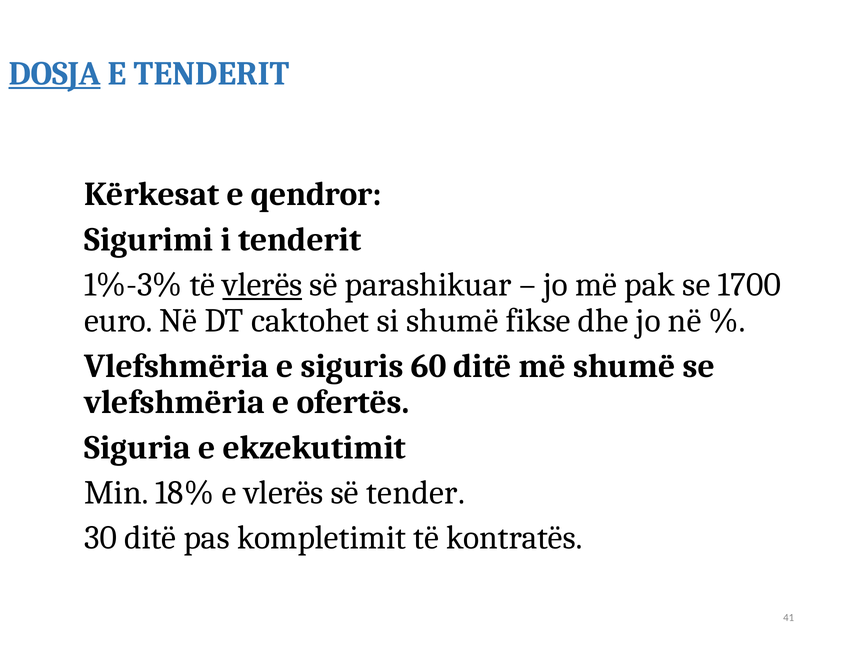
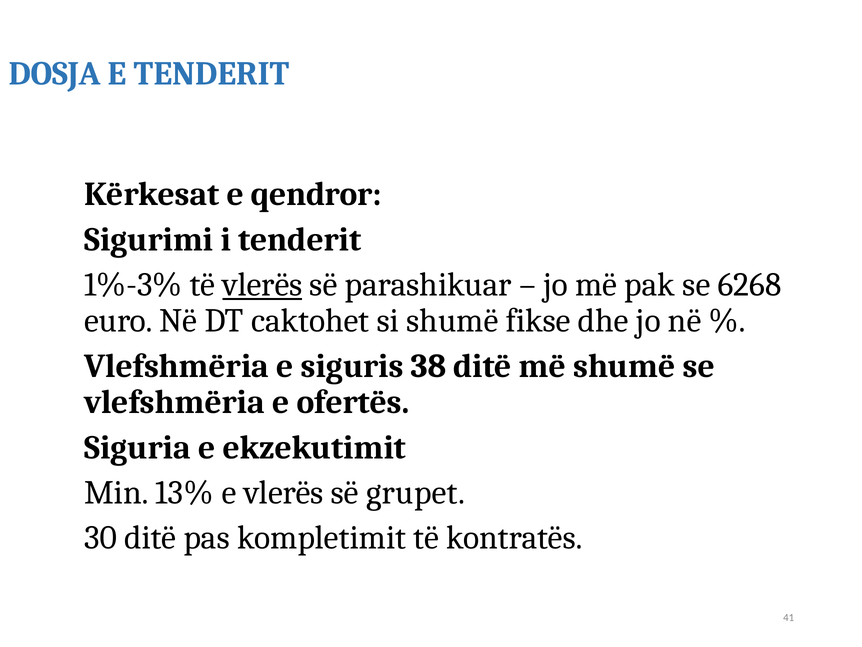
DOSJA underline: present -> none (55, 74)
1700: 1700 -> 6268 (750, 285)
60: 60 -> 38 (429, 366)
18%: 18% -> 13% (184, 492)
tender: tender -> grupet (416, 492)
